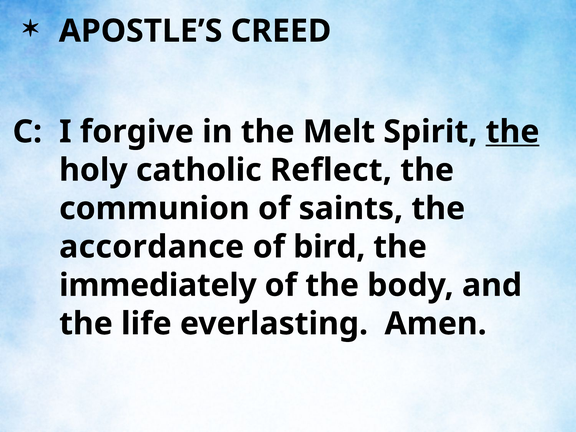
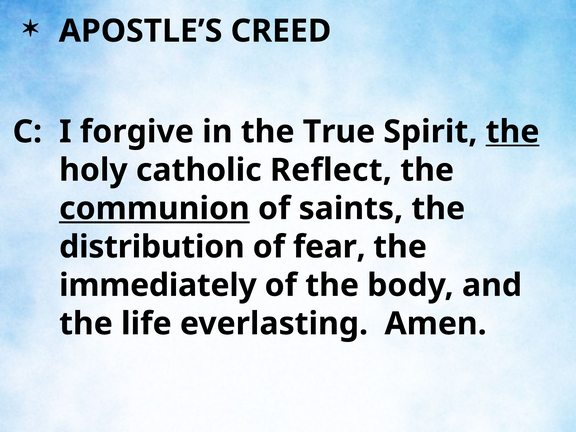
Melt: Melt -> True (339, 132)
communion underline: none -> present (154, 209)
accordance: accordance -> distribution (152, 247)
bird: bird -> fear (329, 247)
